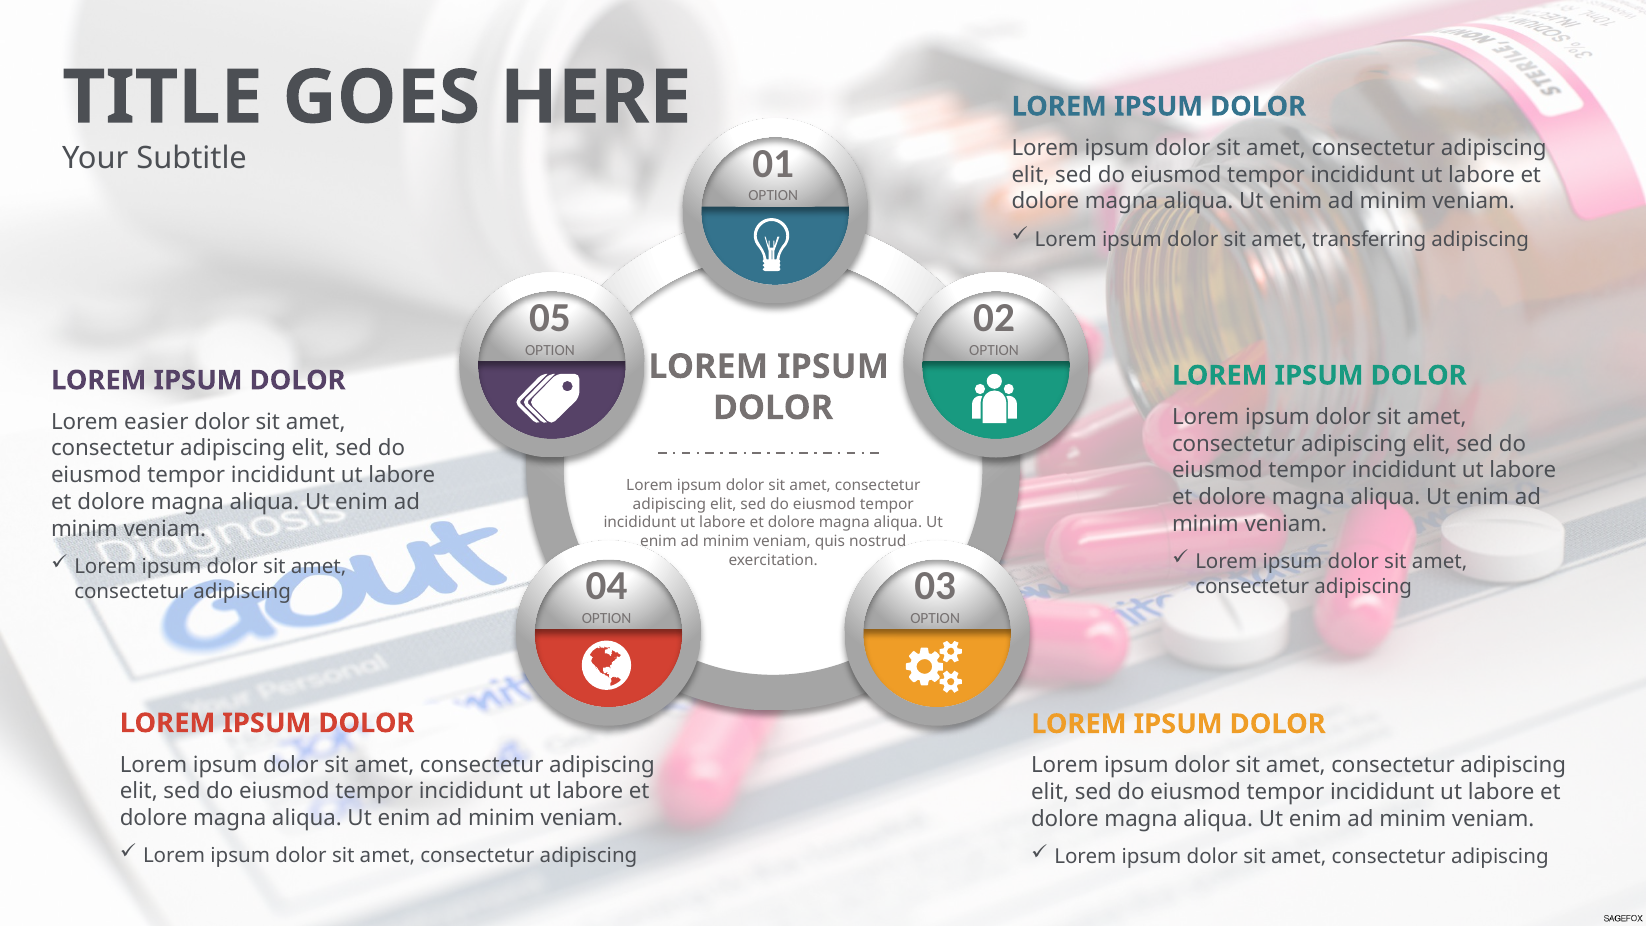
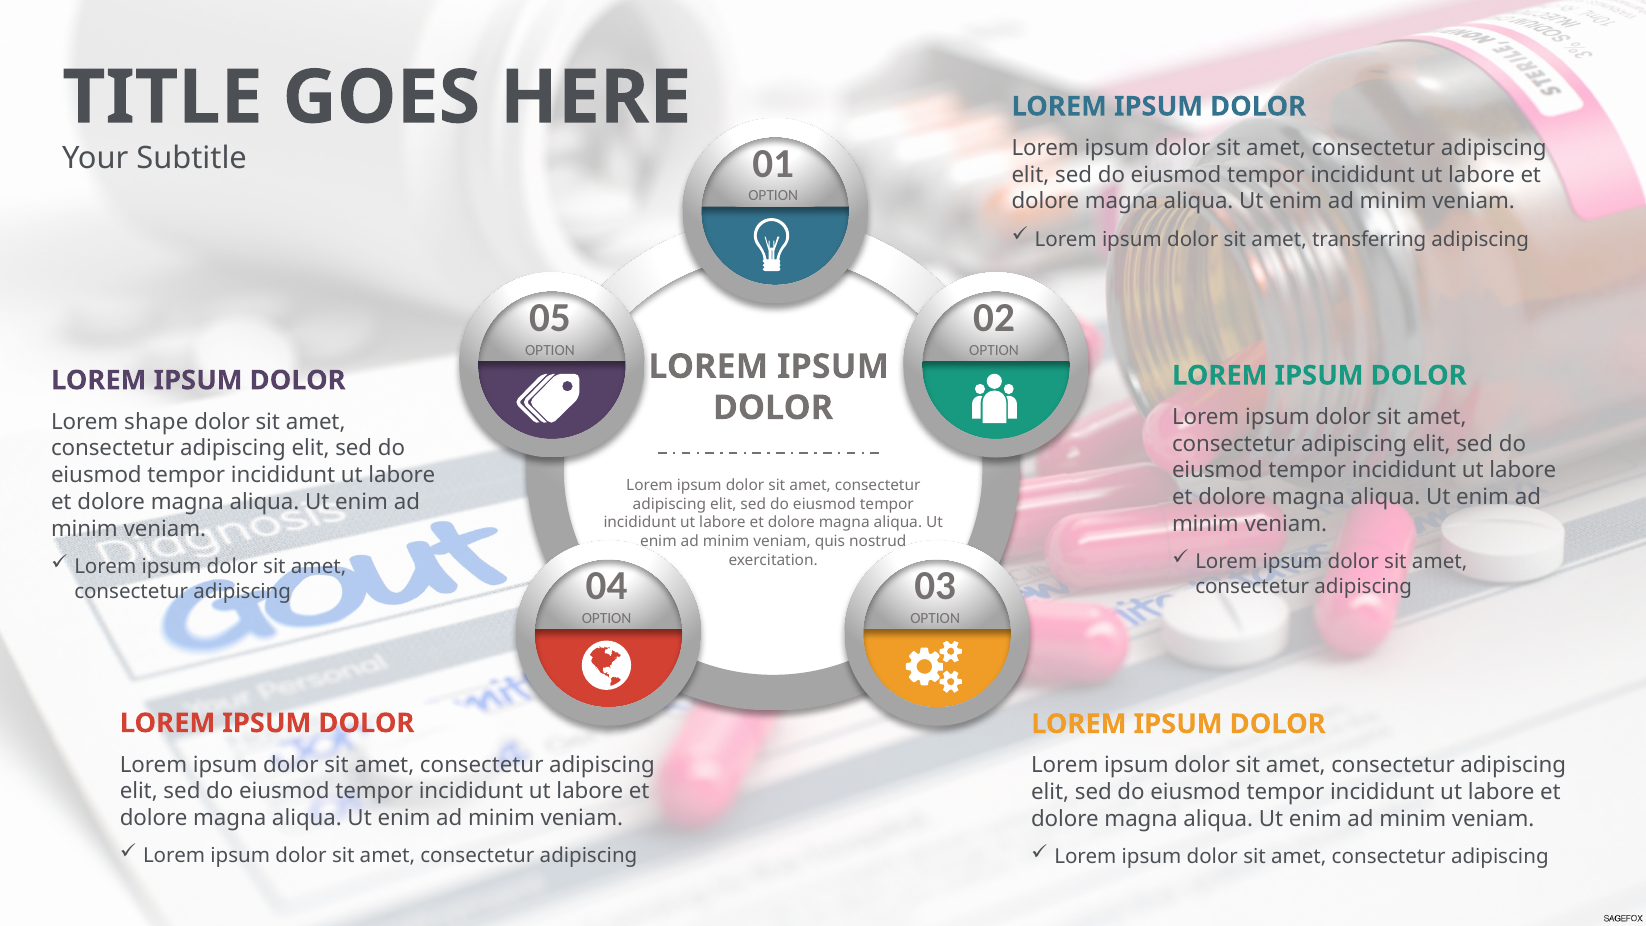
easier: easier -> shape (156, 422)
